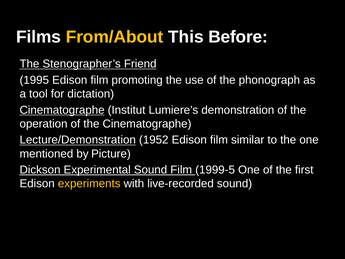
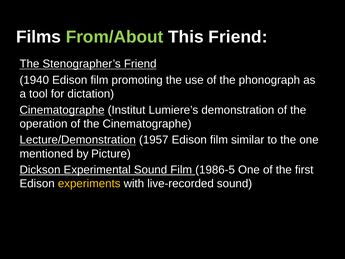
From/About colour: yellow -> light green (115, 37)
This Before: Before -> Friend (238, 37)
1995: 1995 -> 1940 (34, 80)
1952: 1952 -> 1957 (154, 140)
1999-5: 1999-5 -> 1986-5 (215, 170)
